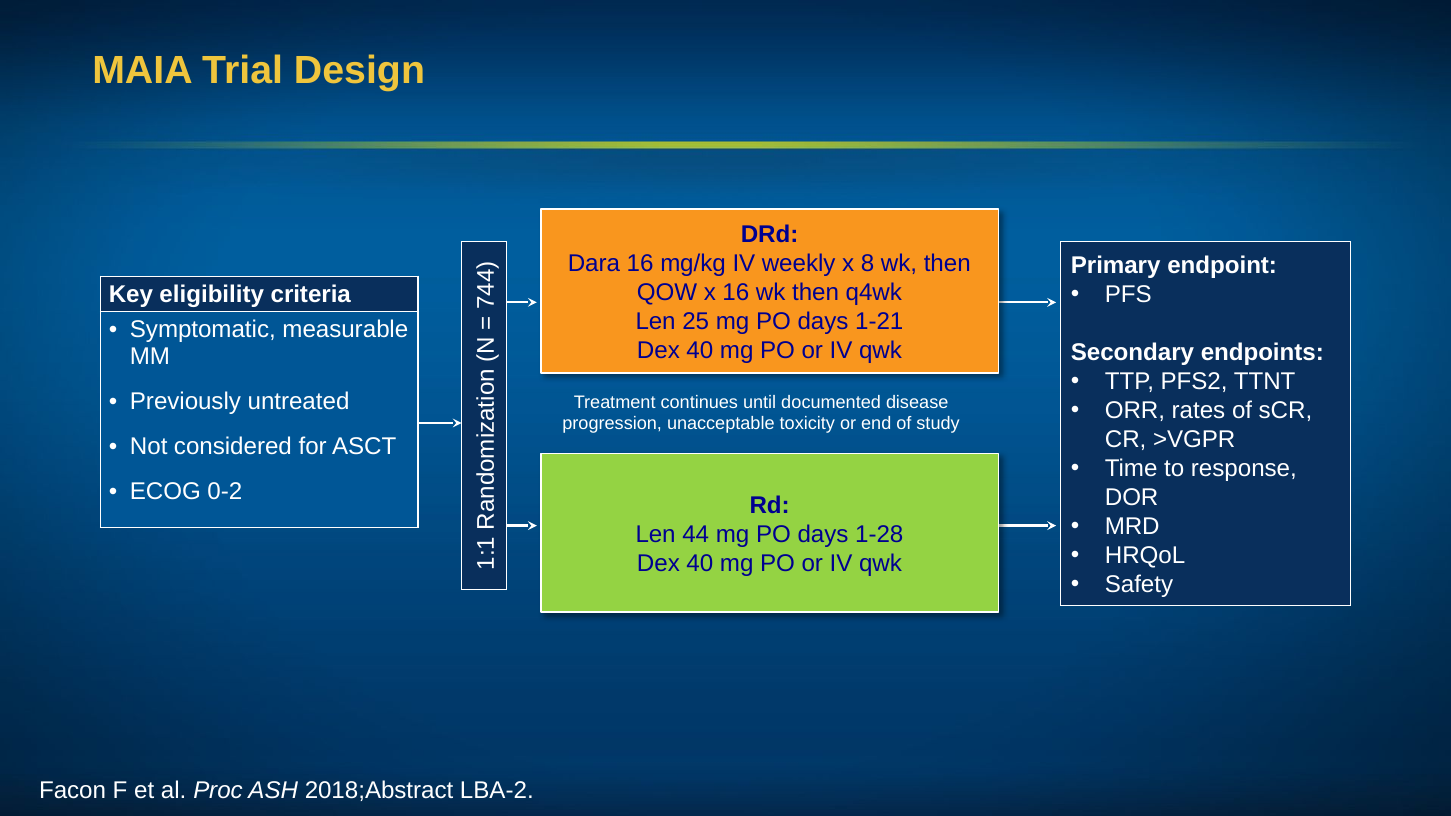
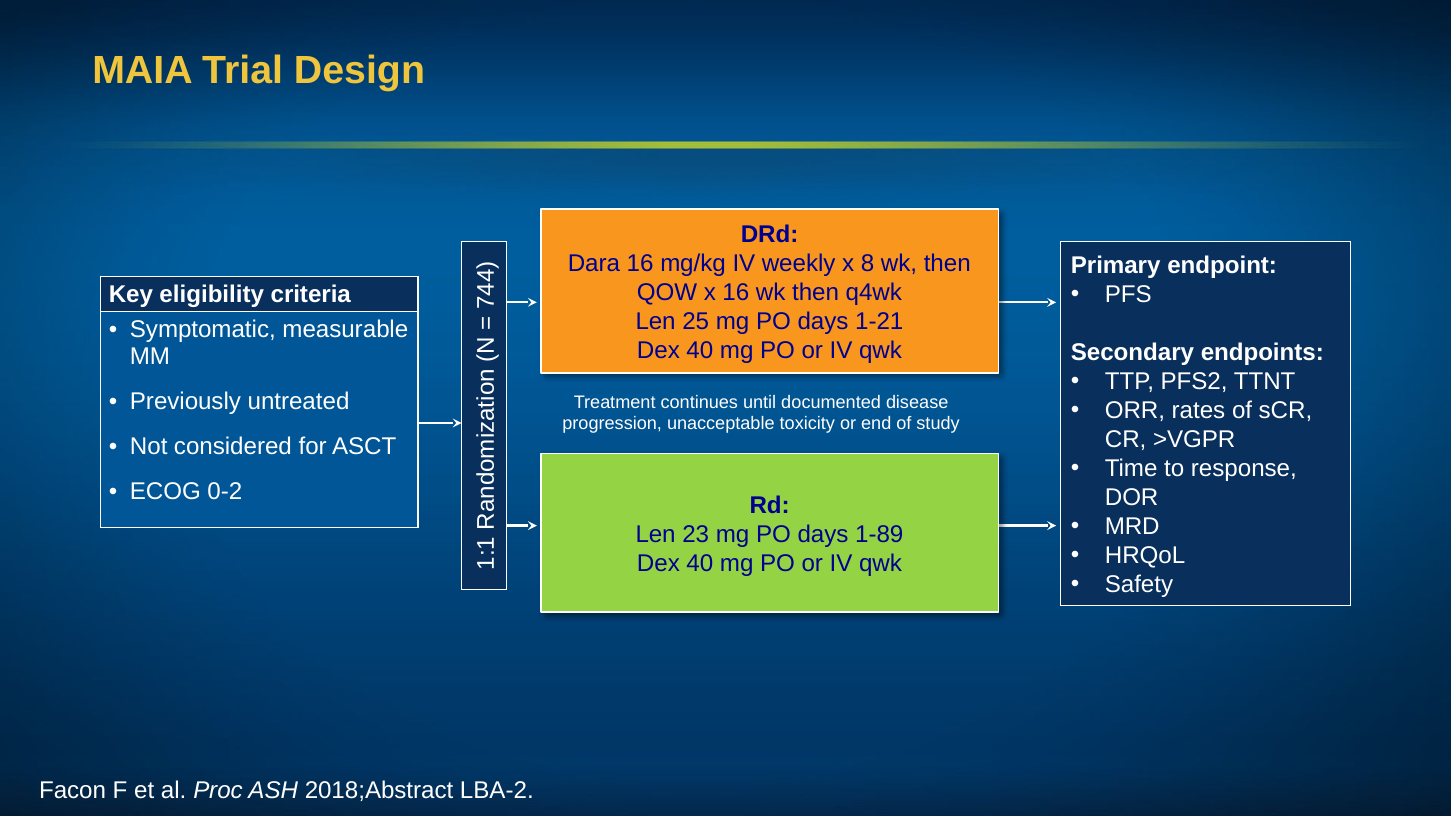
44: 44 -> 23 (696, 535)
1-28: 1-28 -> 1-89 (879, 535)
